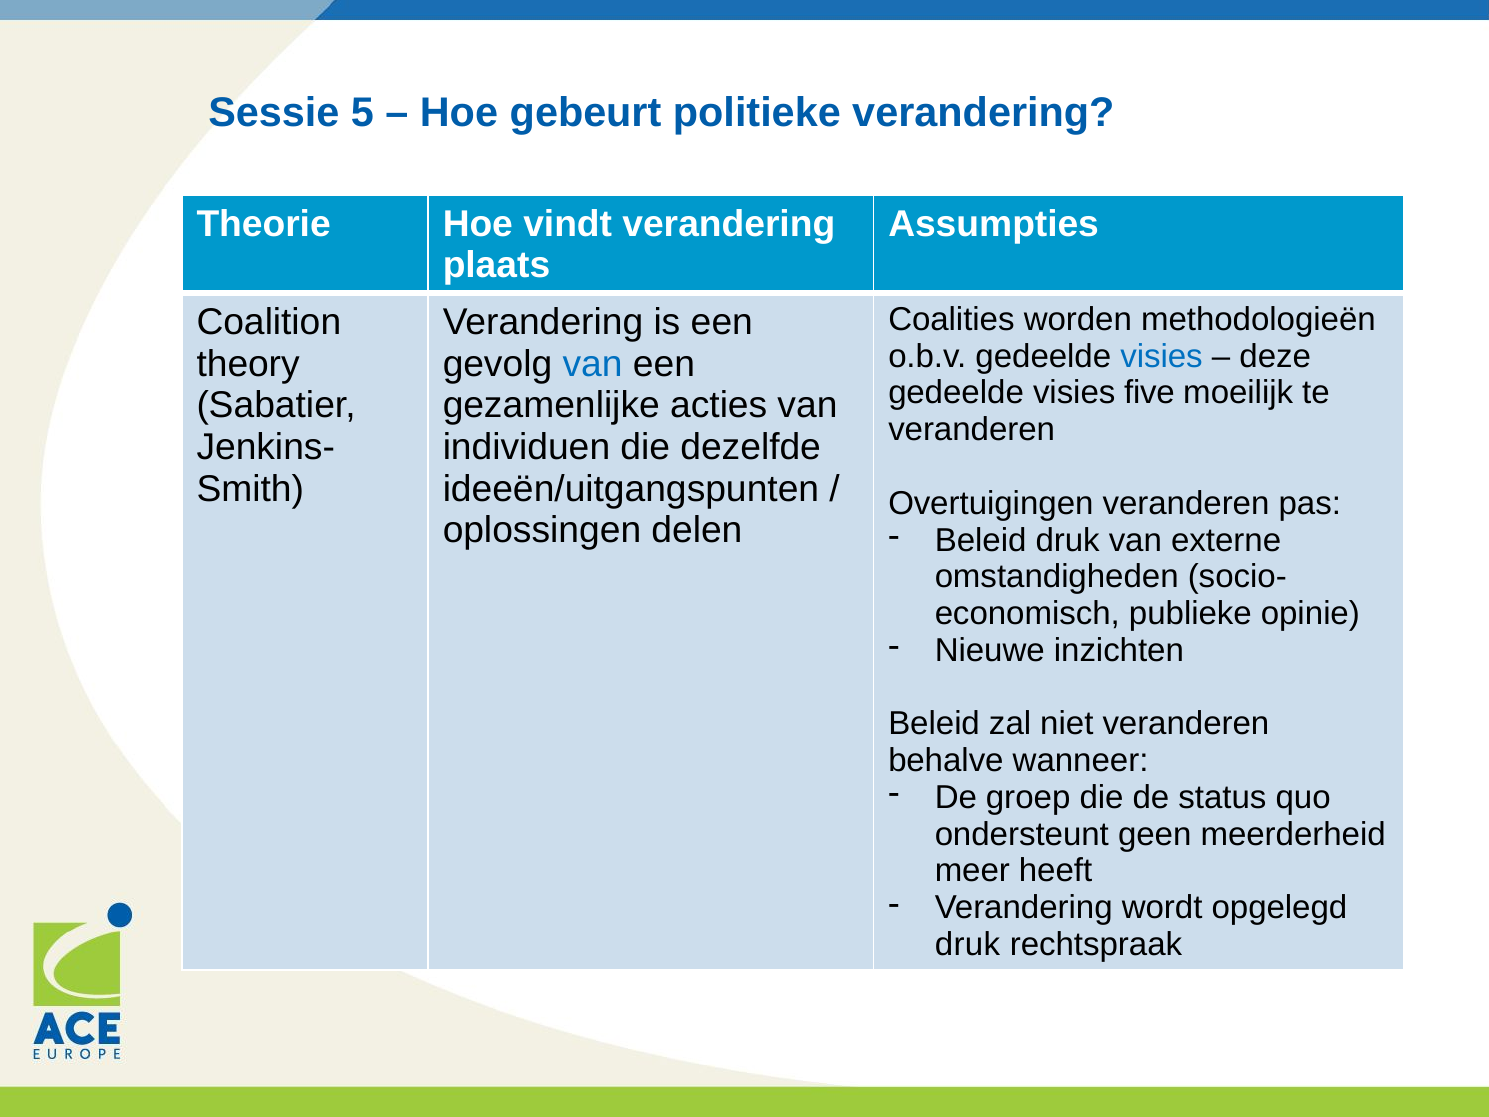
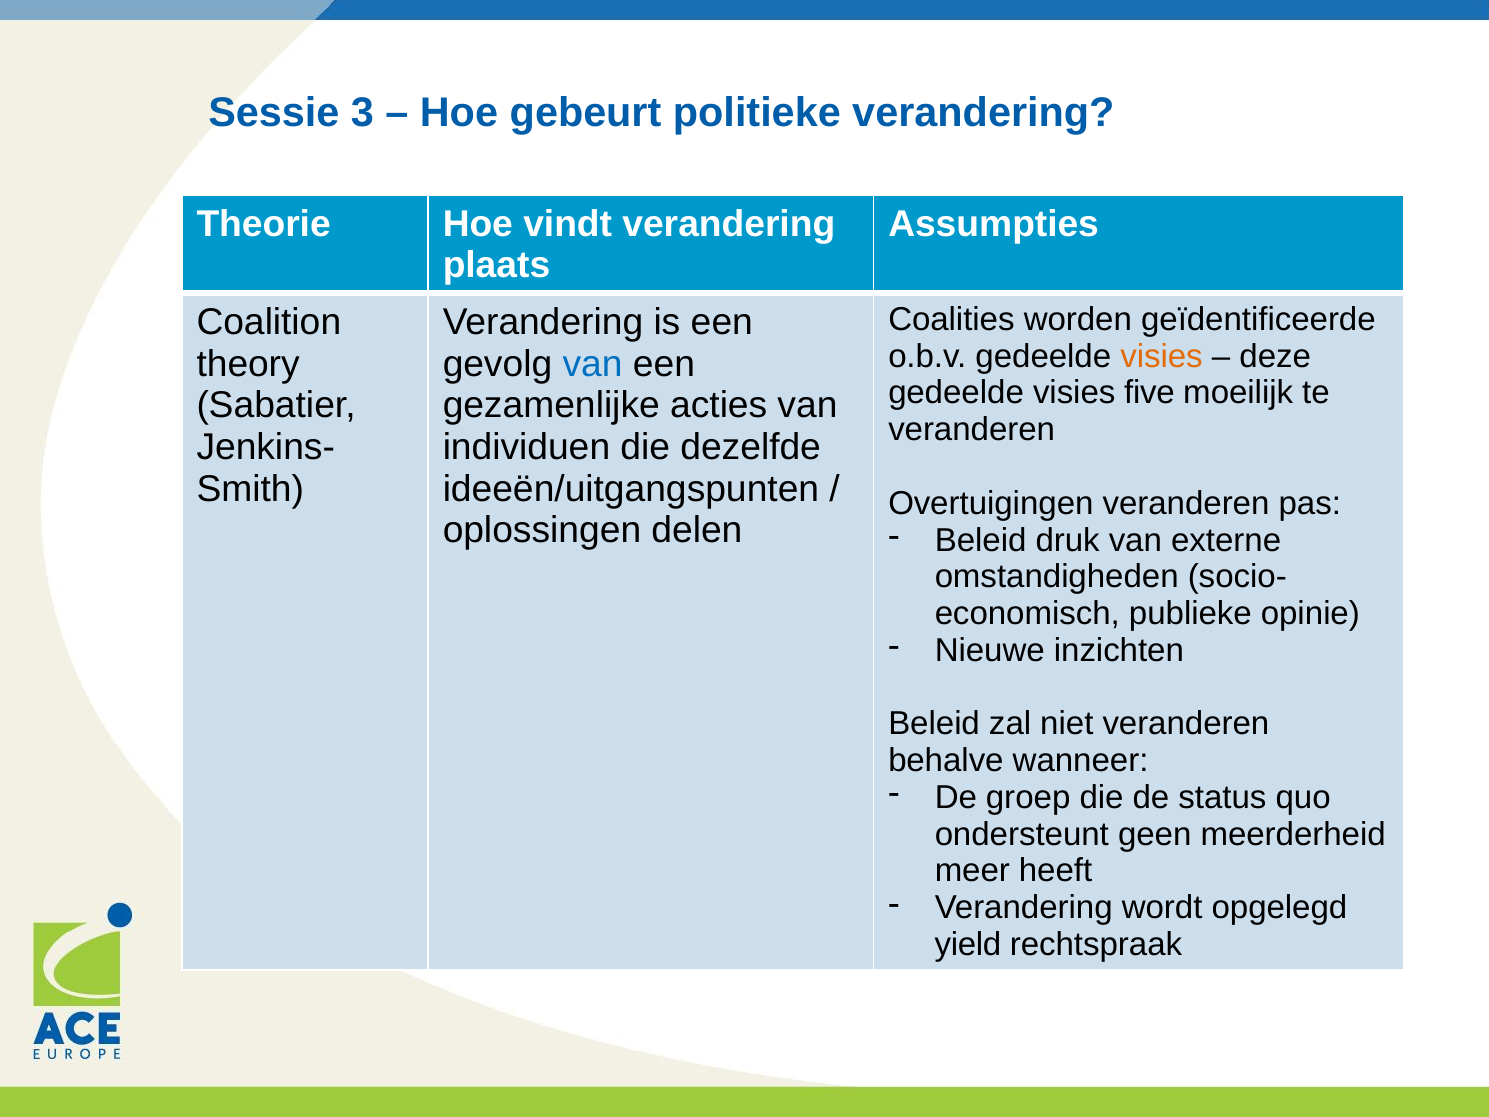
5: 5 -> 3 (362, 113)
methodologieën: methodologieën -> geïdentificeerde (1258, 319)
visies colour: blue -> orange (1162, 356)
druk: druk -> yield (968, 944)
